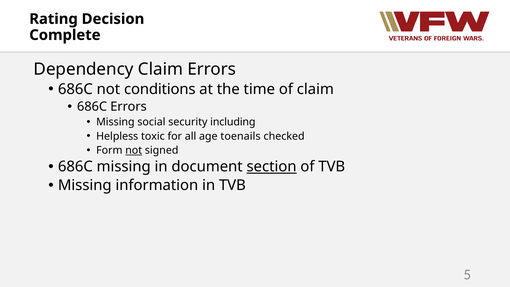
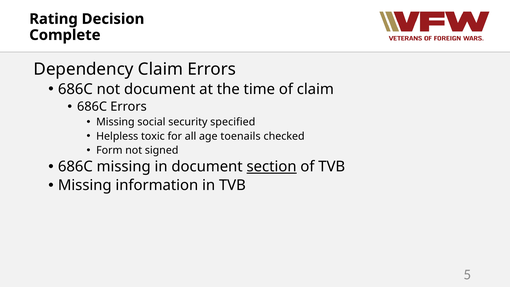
not conditions: conditions -> document (160, 89)
including: including -> specified (233, 122)
not underline: present -> none (134, 150)
